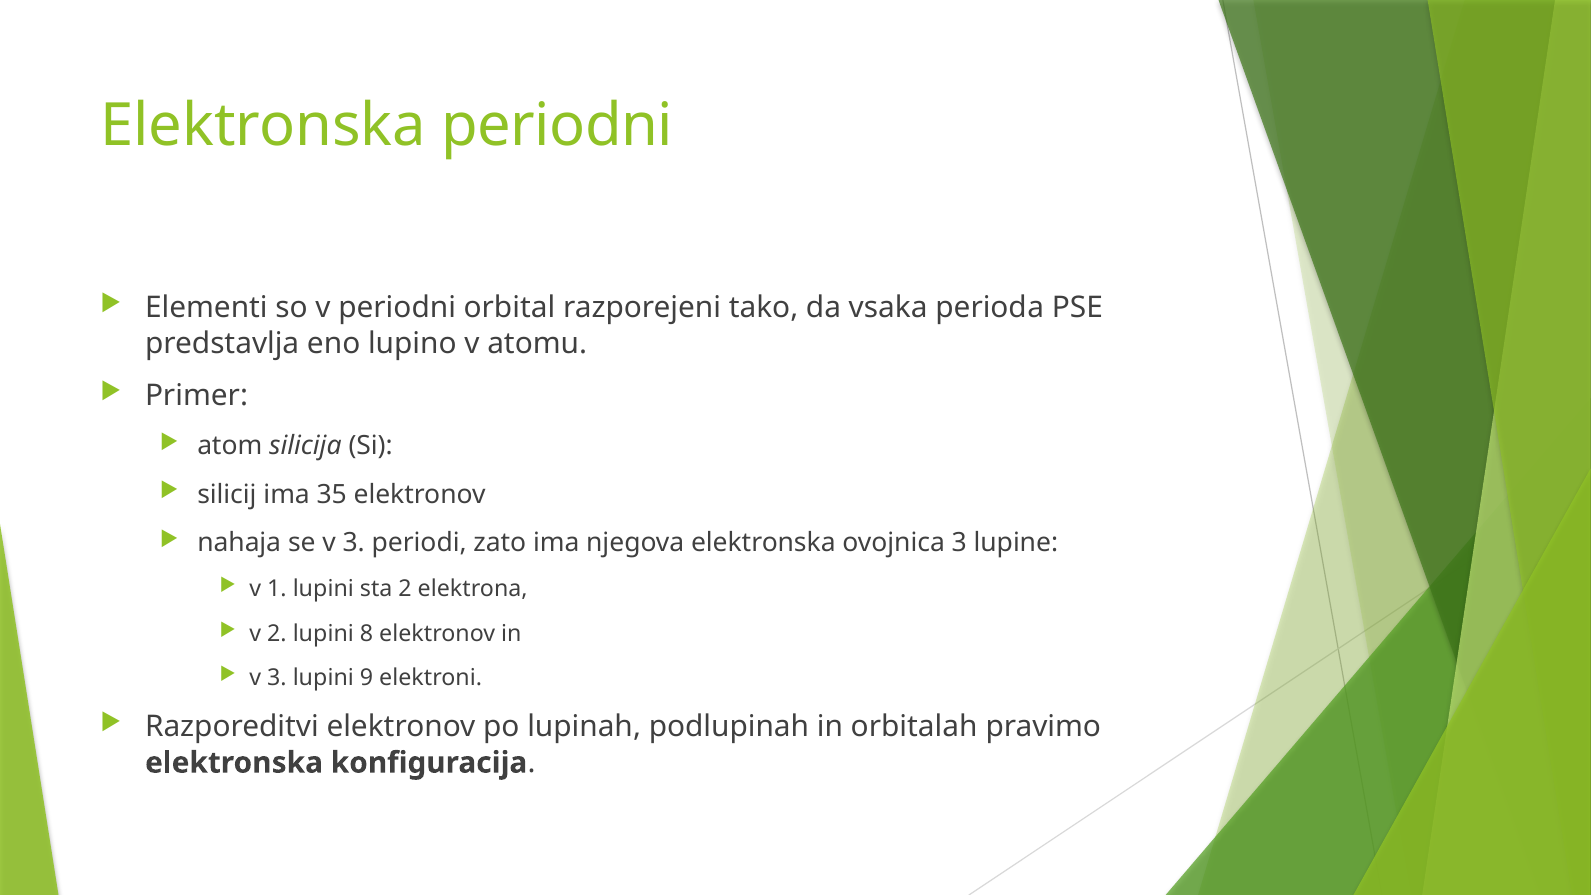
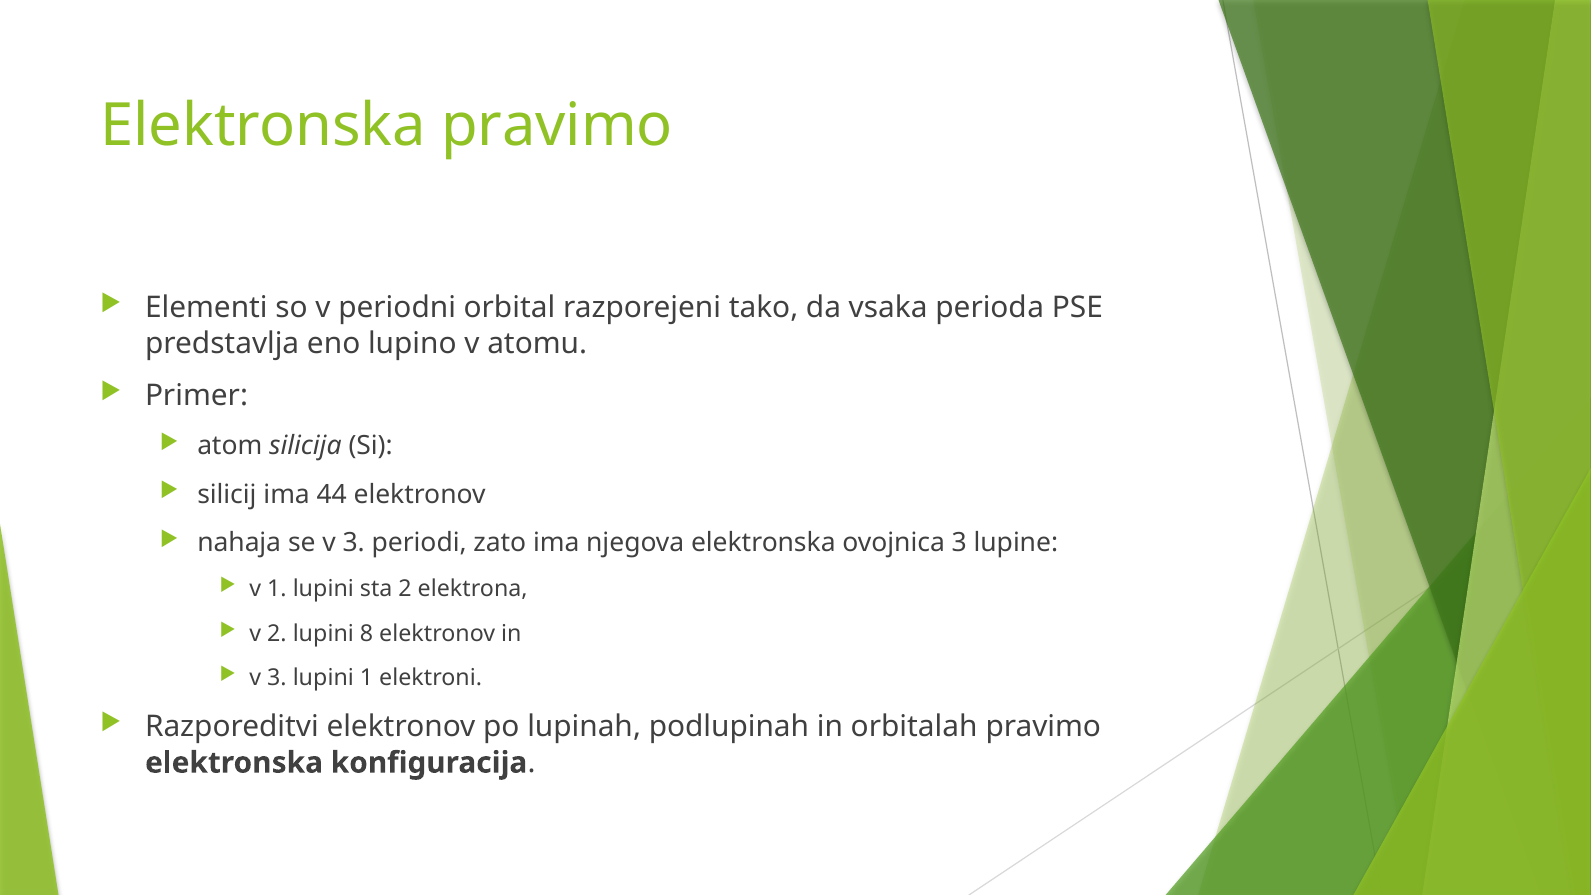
Elektronska periodni: periodni -> pravimo (557, 125)
35: 35 -> 44 (332, 495)
lupini 9: 9 -> 1 (367, 678)
